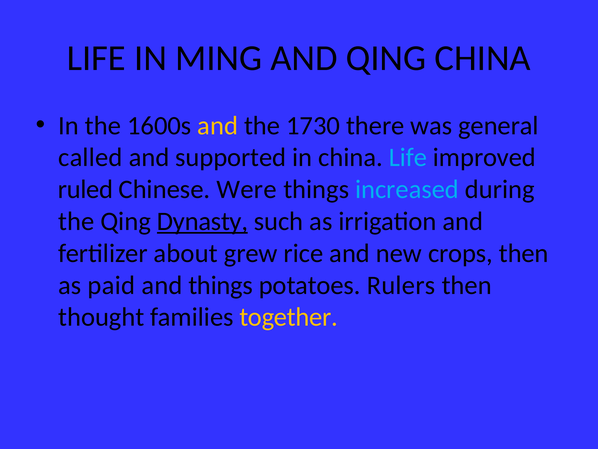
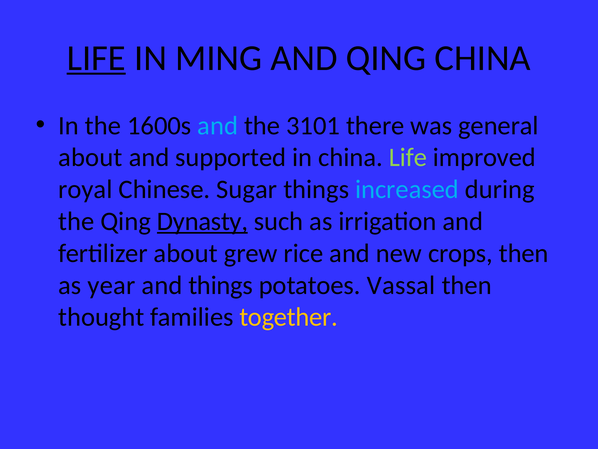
LIFE underline: none -> present (96, 58)
and colour: yellow -> light blue (218, 125)
1730: 1730 -> 3101 (313, 125)
called: called -> about (90, 157)
Life colour: light blue -> light green (408, 157)
ruled: ruled -> royal (85, 189)
Were: Were -> Sugar (247, 189)
paid: paid -> year (111, 285)
Rulers: Rulers -> Vassal (401, 285)
